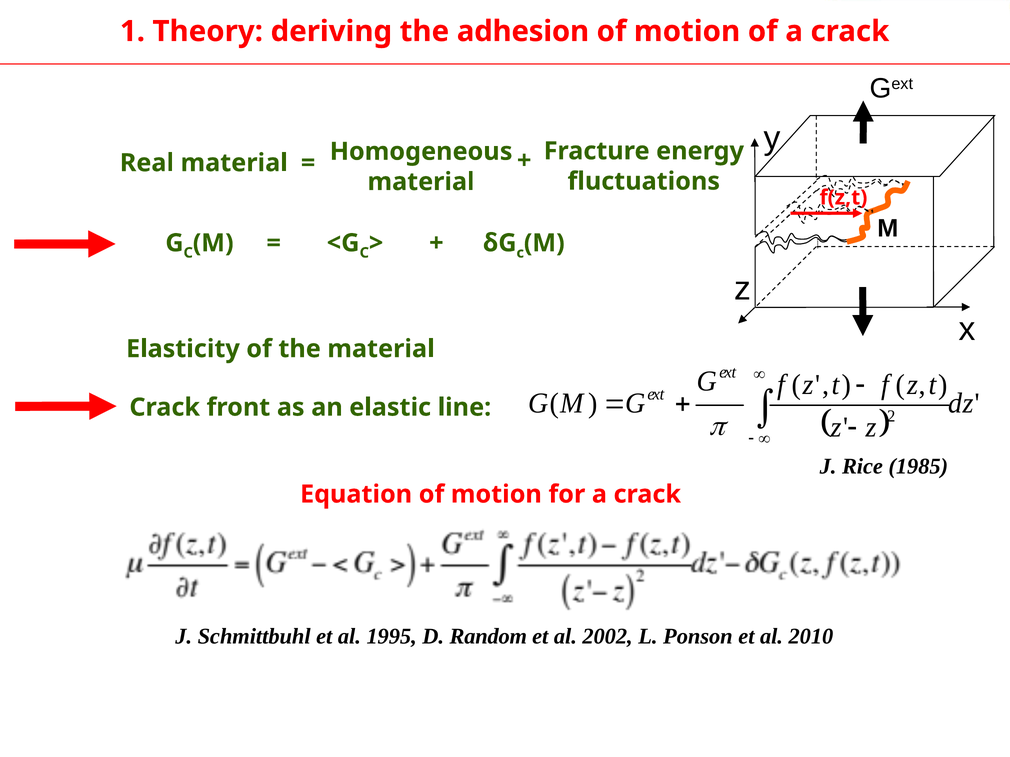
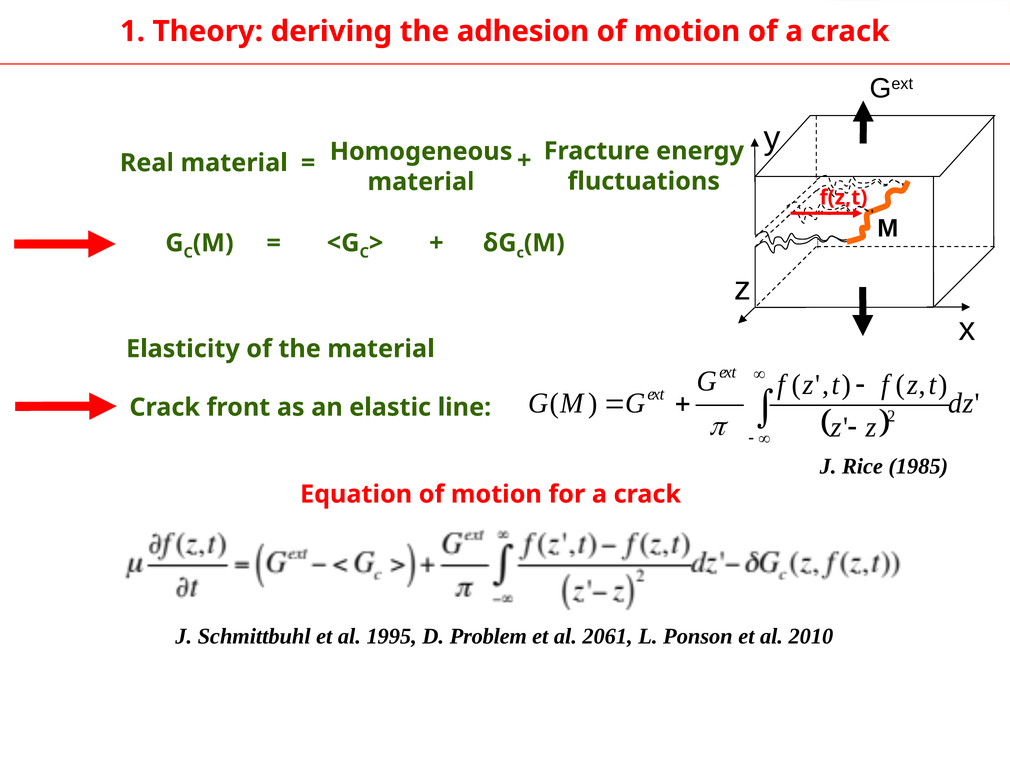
Random: Random -> Problem (488, 637)
2002: 2002 -> 2061 (608, 637)
